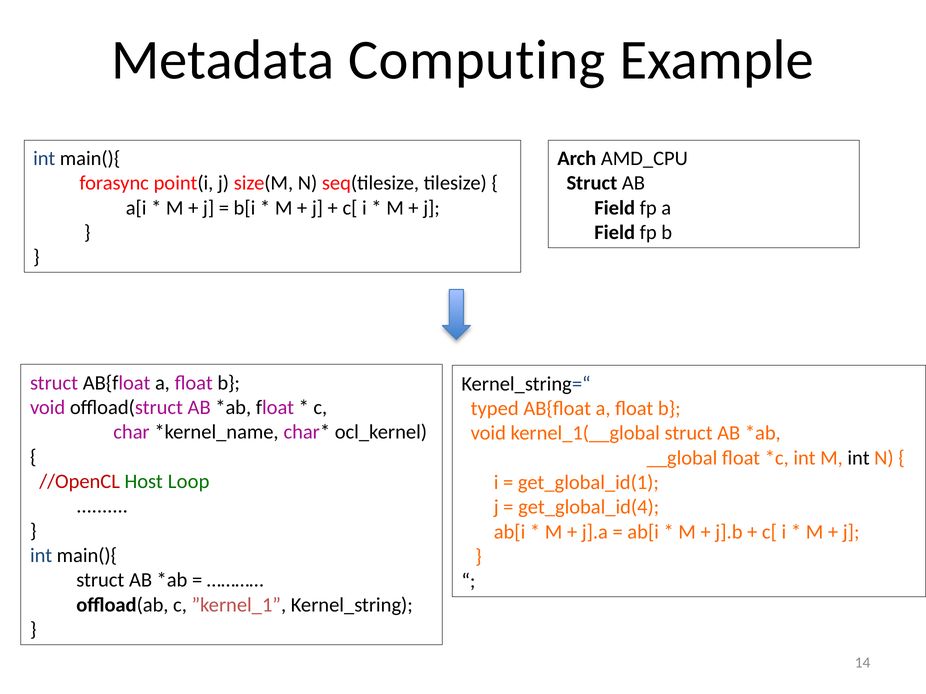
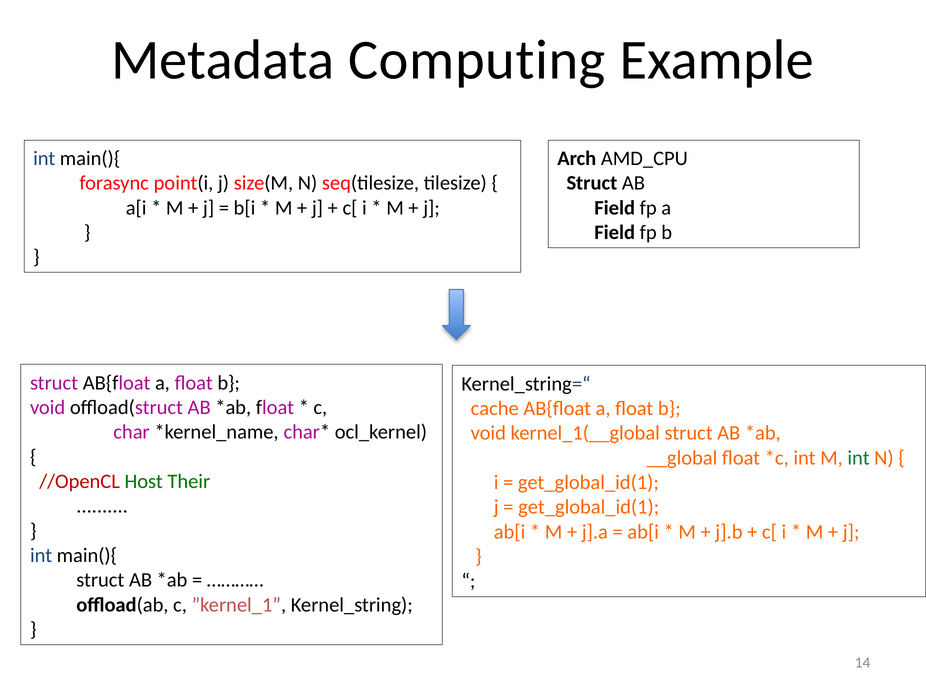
typed: typed -> cache (495, 409)
int colour: black -> green (859, 458)
Loop: Loop -> Their (189, 482)
get_global_id(4: get_global_id(4 -> get_global_id(1 (589, 507)
